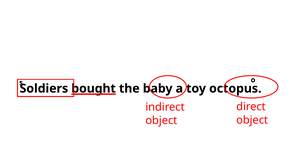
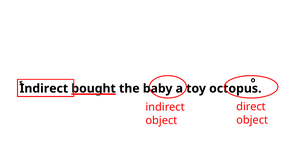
Soldiers: Soldiers -> Indirect (44, 88)
